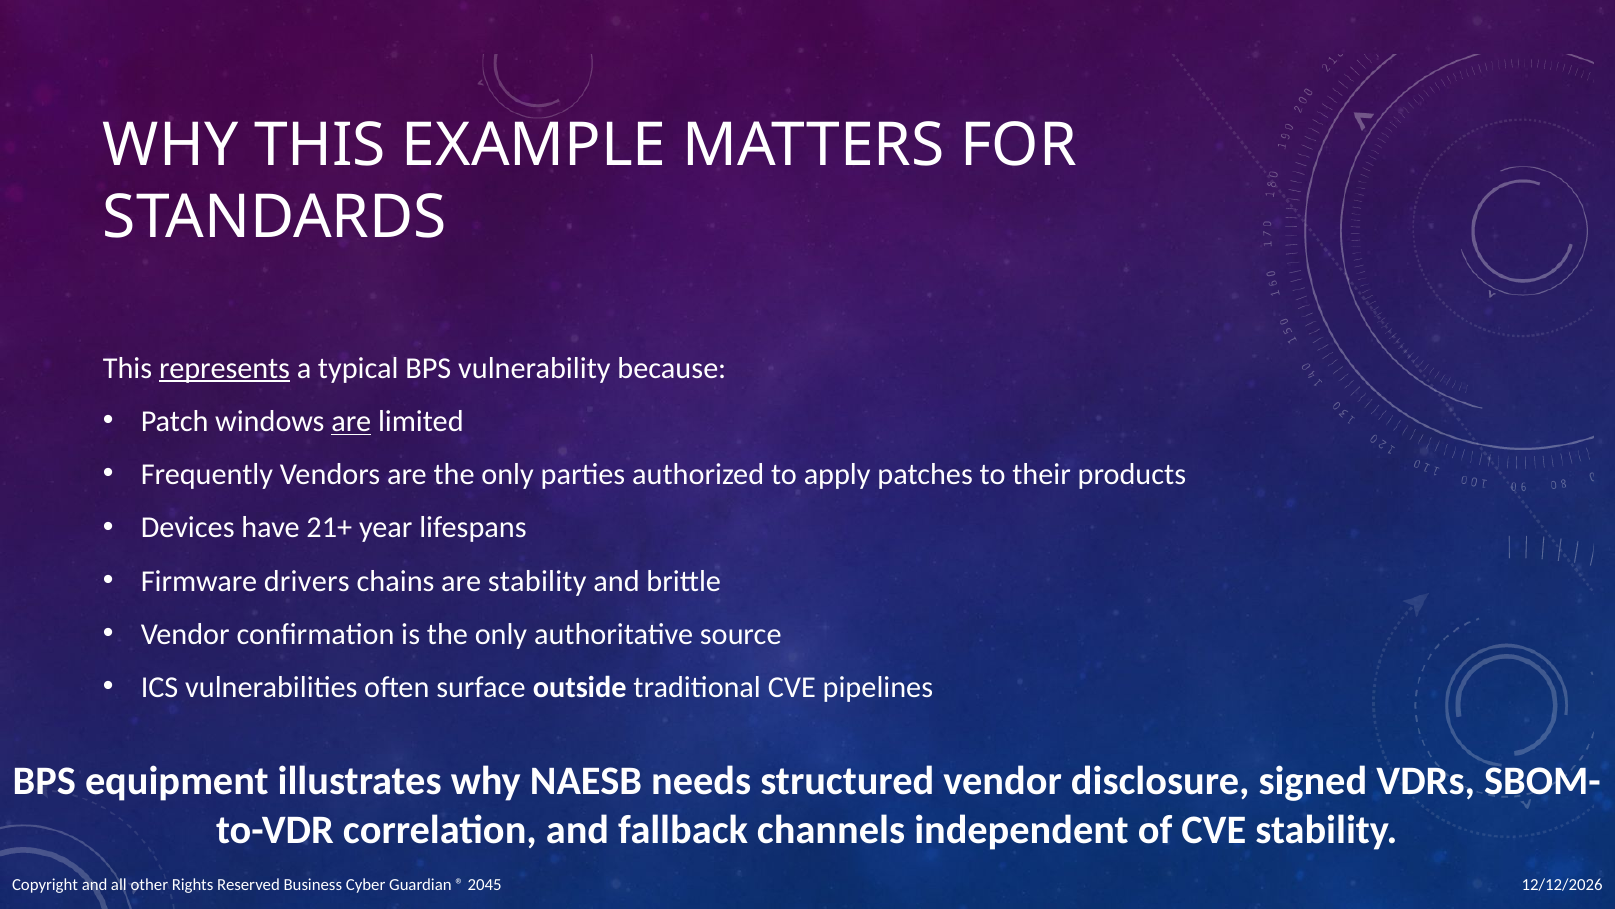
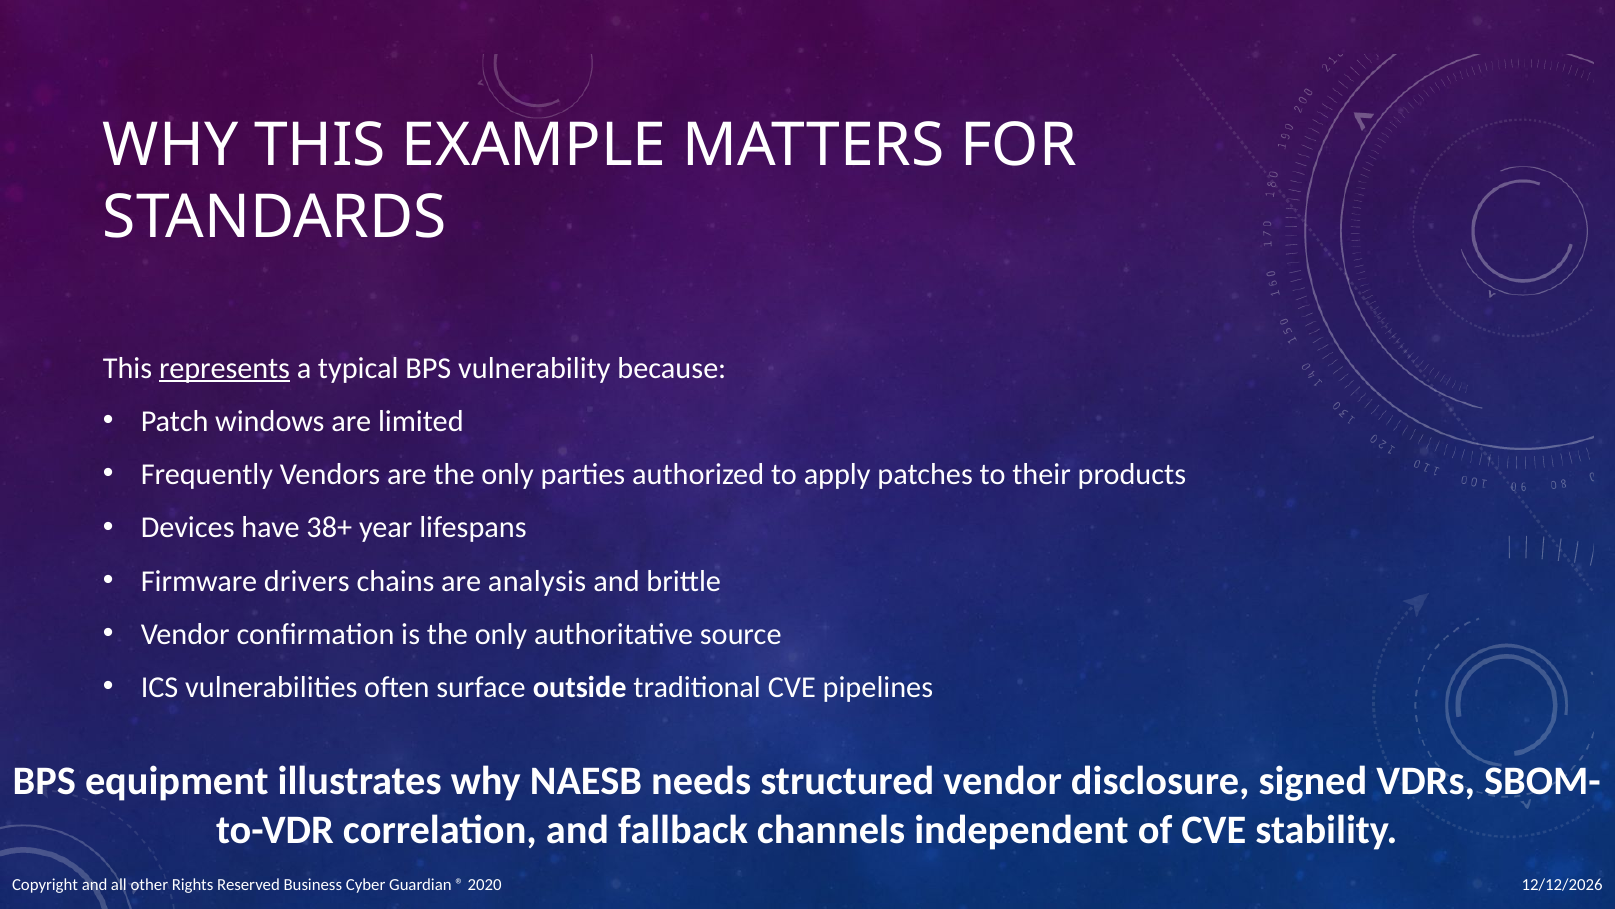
are underline: present -> none (351, 421)
21+: 21+ -> 38+ (329, 527)
are stability: stability -> analysis (537, 581)
2045: 2045 -> 2020 (485, 884)
